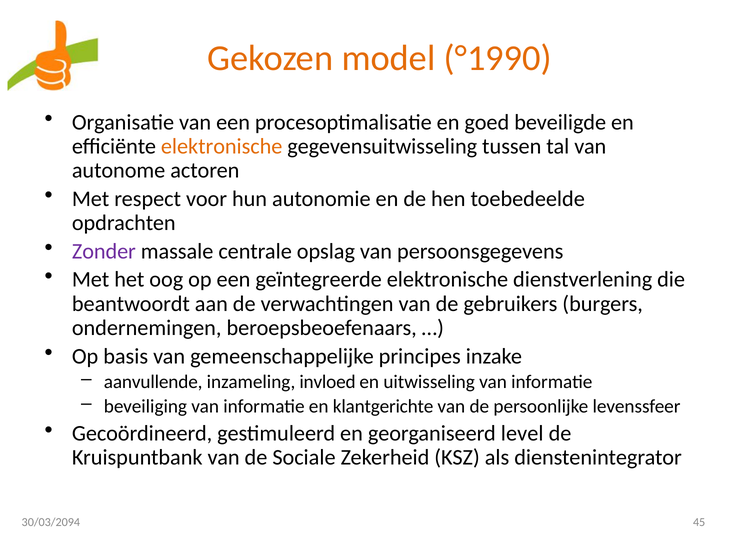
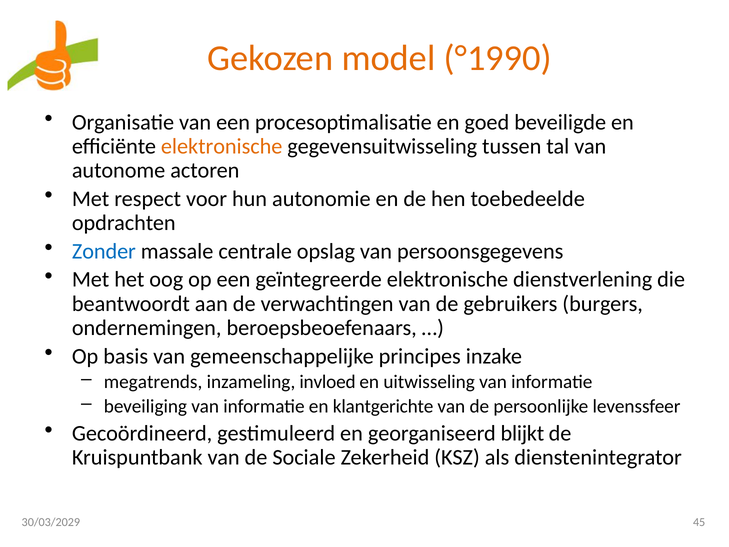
Zonder colour: purple -> blue (104, 251)
aanvullende: aanvullende -> megatrends (153, 382)
level: level -> blijkt (522, 433)
30/03/2094: 30/03/2094 -> 30/03/2029 (51, 522)
